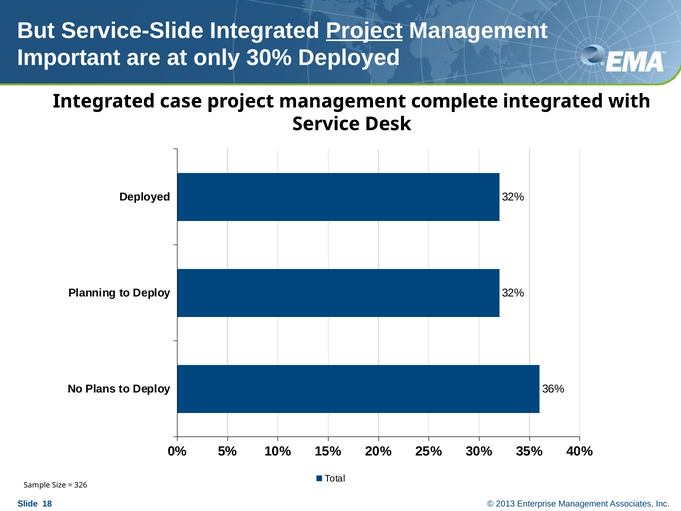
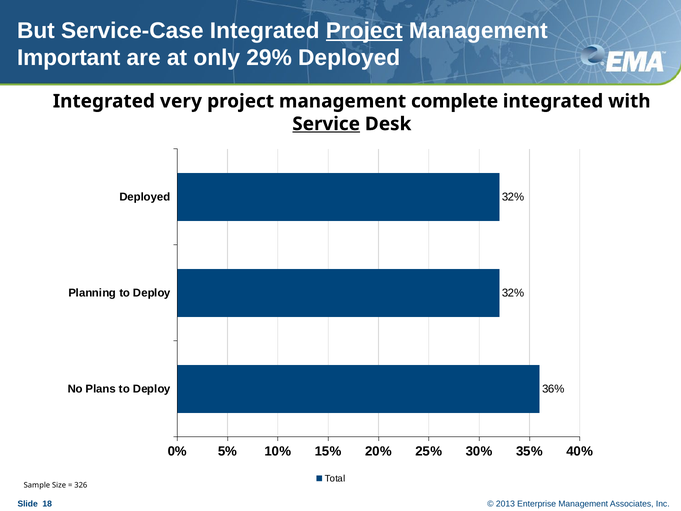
Service-Slide: Service-Slide -> Service-Case (132, 30)
only 30%: 30% -> 29% (269, 58)
case: case -> very (181, 101)
Service underline: none -> present (326, 124)
